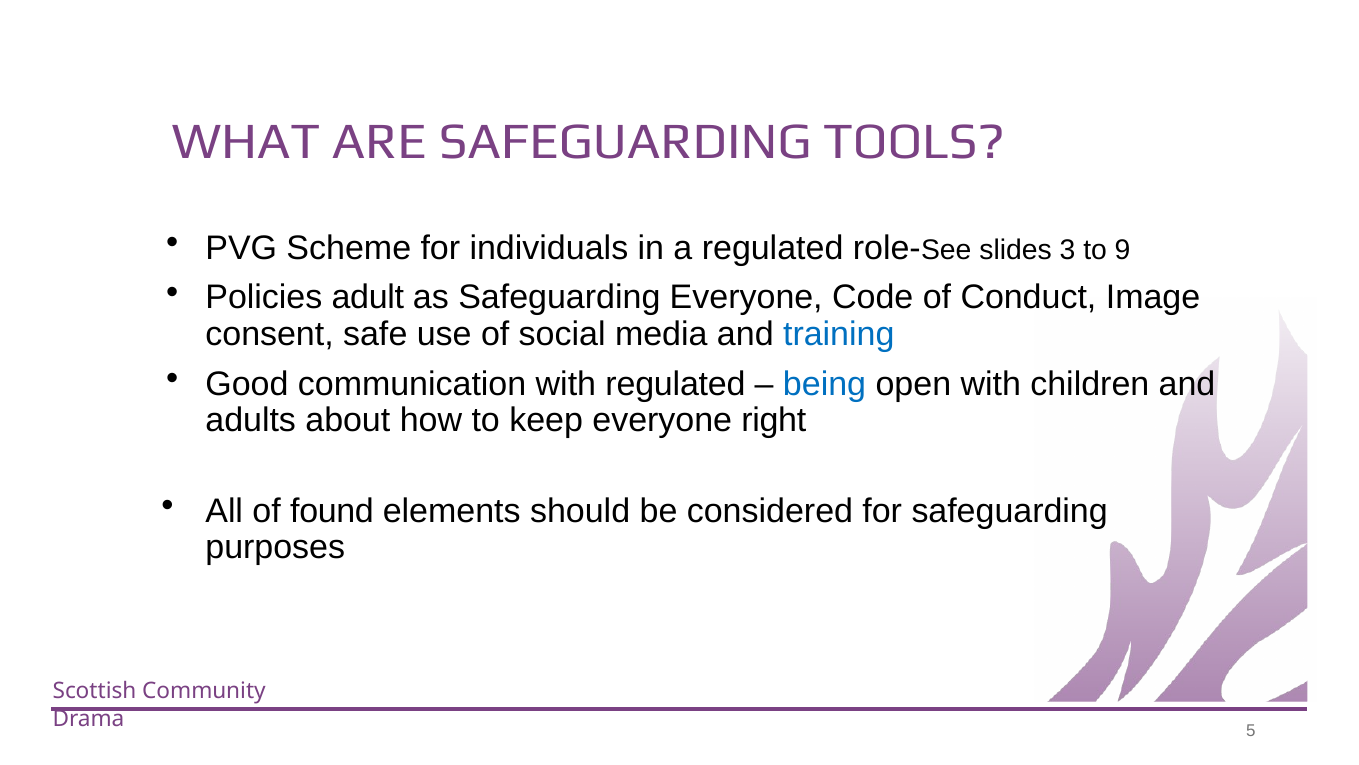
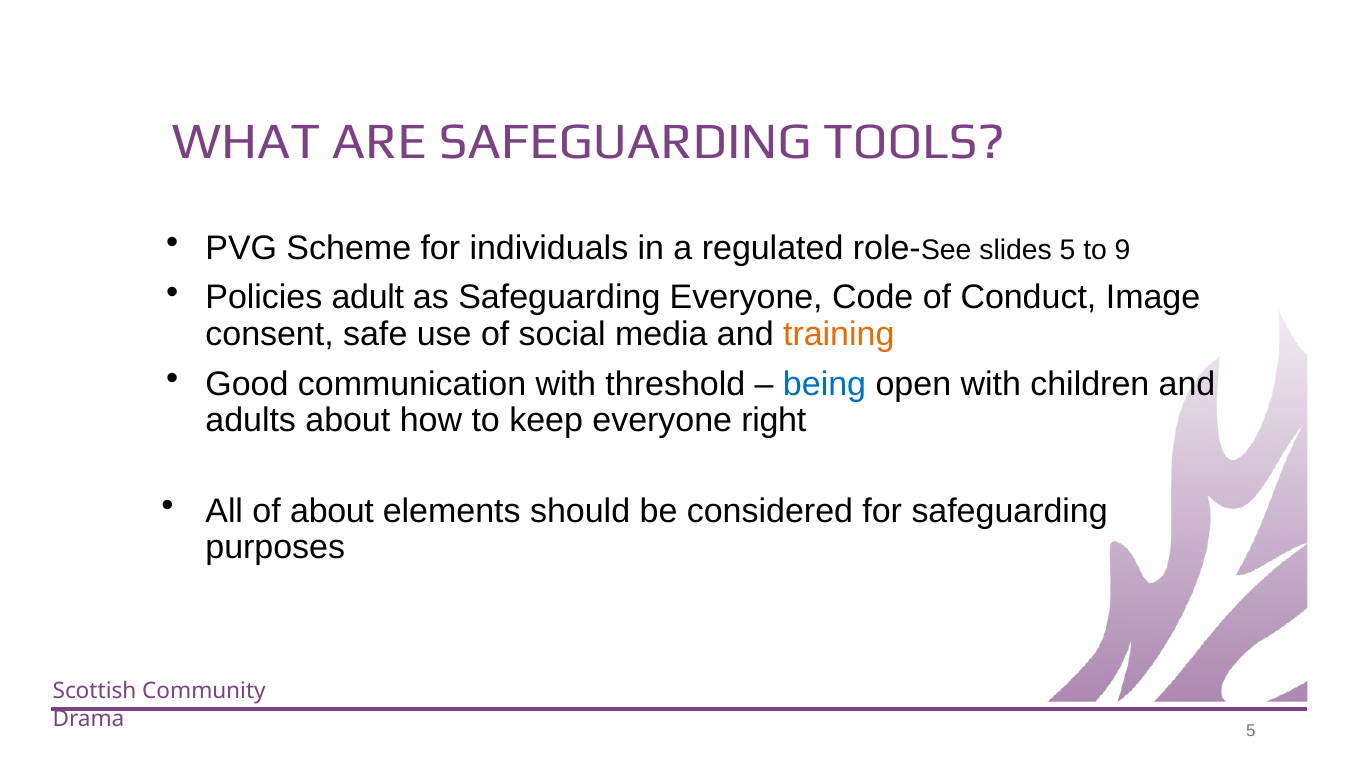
slides 3: 3 -> 5 (1067, 250)
training colour: blue -> orange (839, 334)
with regulated: regulated -> threshold (675, 384)
of found: found -> about (332, 510)
